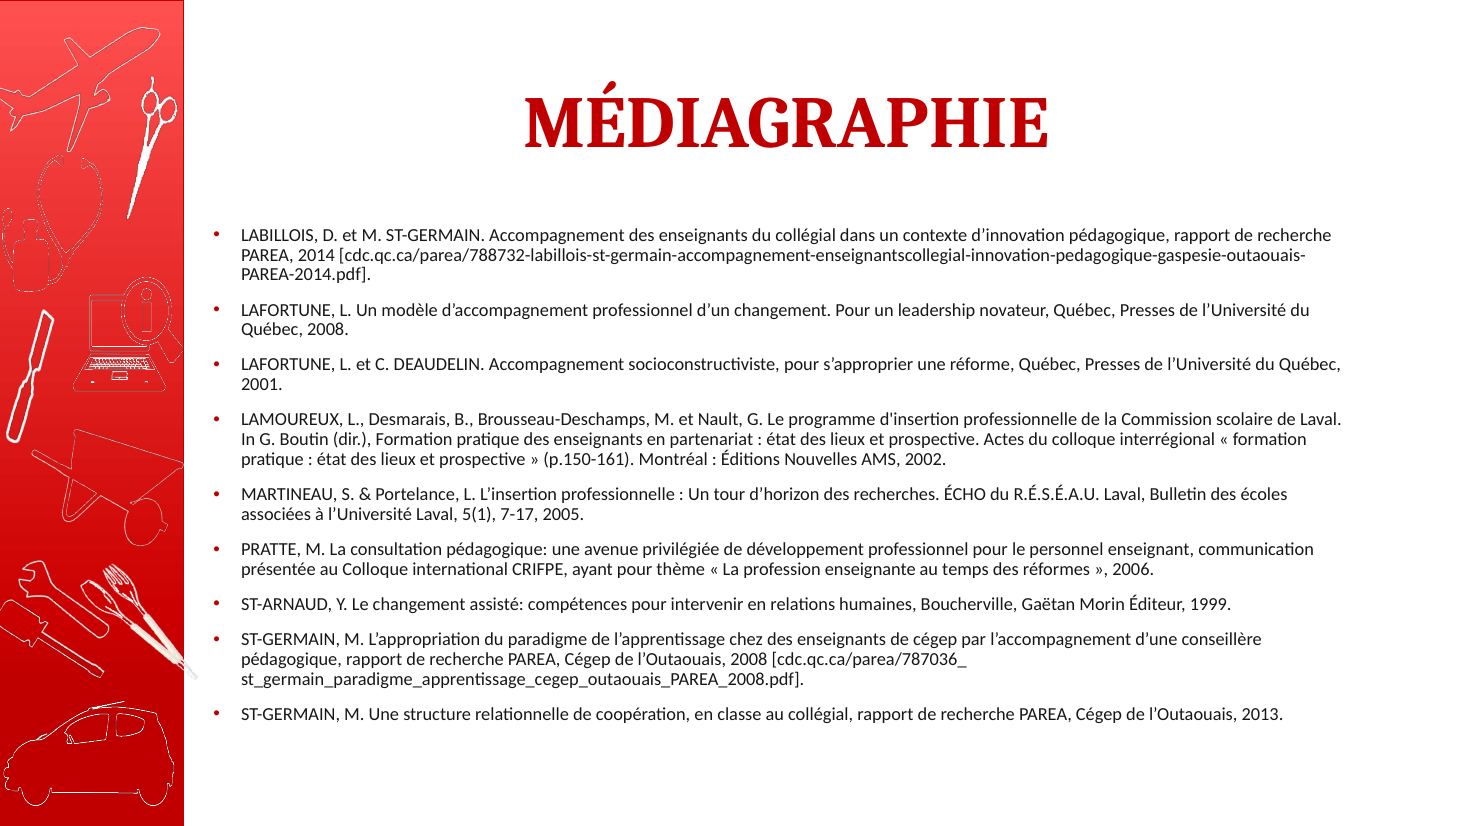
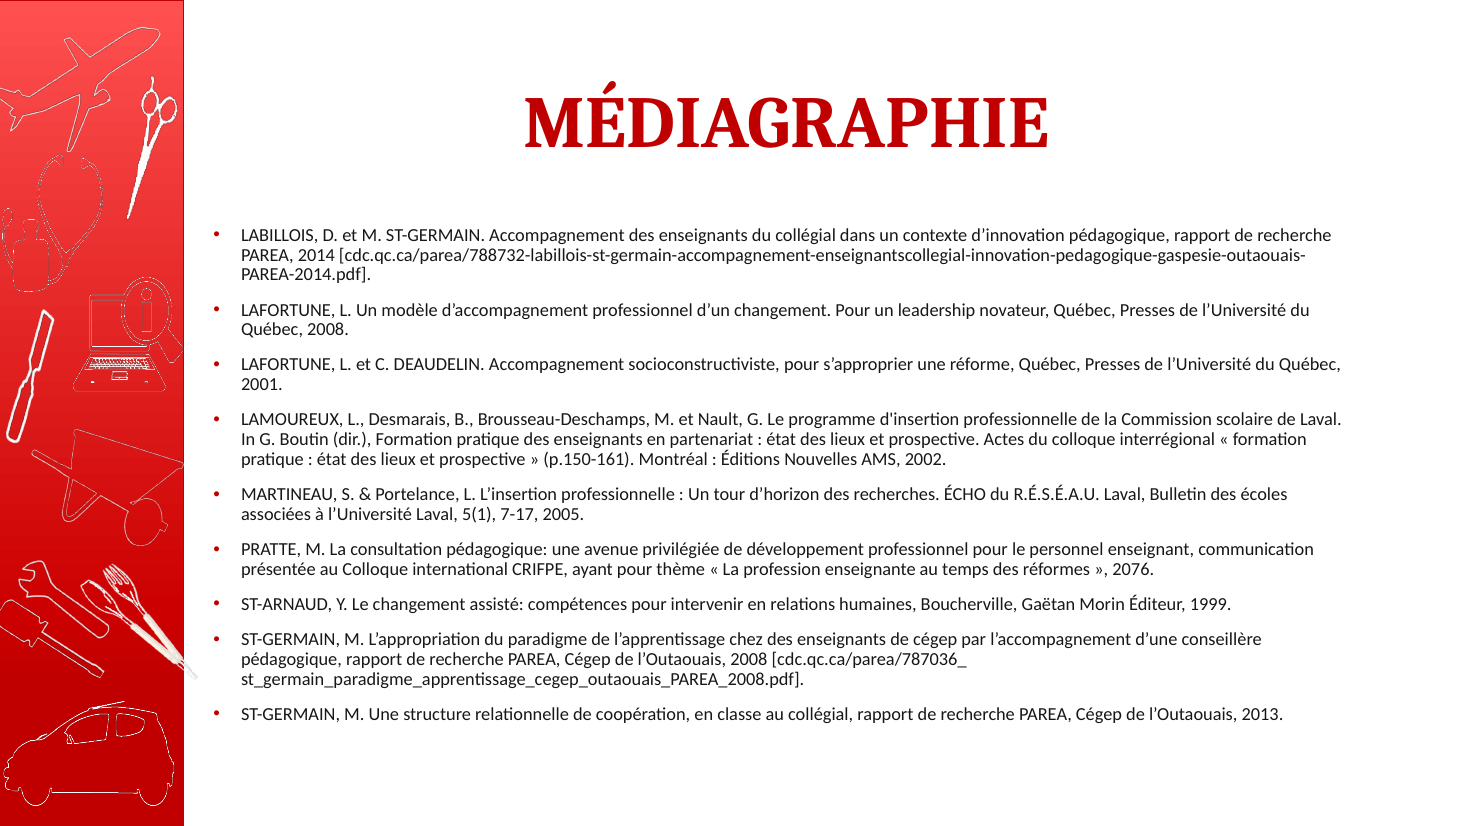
2006: 2006 -> 2076 (1133, 569)
